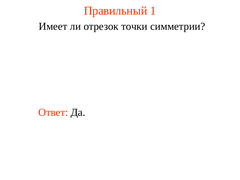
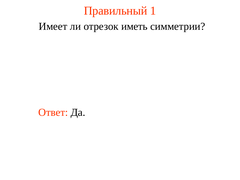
точки: точки -> иметь (134, 26)
